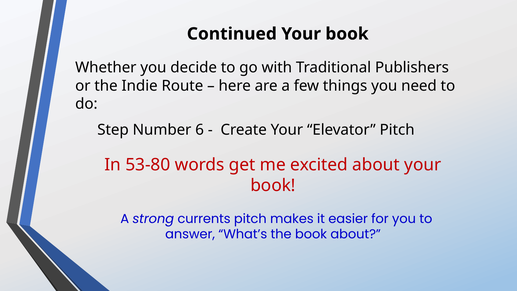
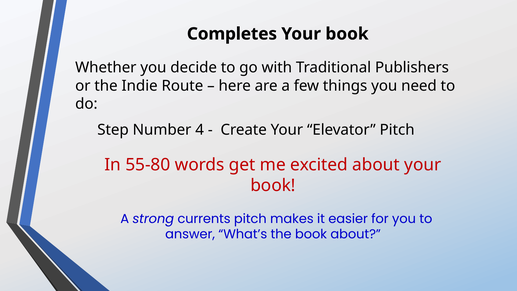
Continued: Continued -> Completes (232, 34)
6: 6 -> 4 (200, 130)
53-80: 53-80 -> 55-80 (148, 165)
